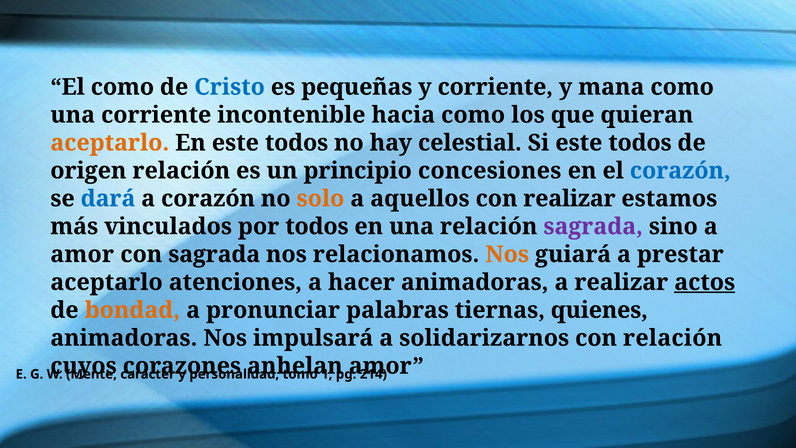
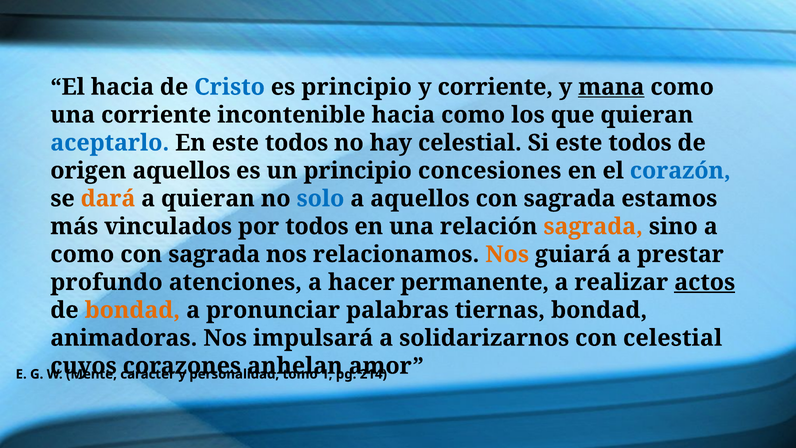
El como: como -> hacia (122, 87)
es pequeñas: pequeñas -> principio (357, 87)
mana underline: none -> present (611, 87)
aceptarlo colour: orange -> blue (110, 143)
origen relación: relación -> aquellos (181, 171)
dará colour: blue -> orange (108, 199)
a corazón: corazón -> quieran (208, 199)
solo colour: orange -> blue (320, 199)
aquellos con realizar: realizar -> sagrada (570, 199)
sagrada colour: purple -> orange (593, 226)
amor: amor -> como (82, 254)
aceptarlo: aceptarlo -> profundo (106, 282)
hacer animadoras: animadoras -> permanente (475, 282)
tiernas quienes: quienes -> bondad (599, 310)
con relación: relación -> celestial (673, 338)
